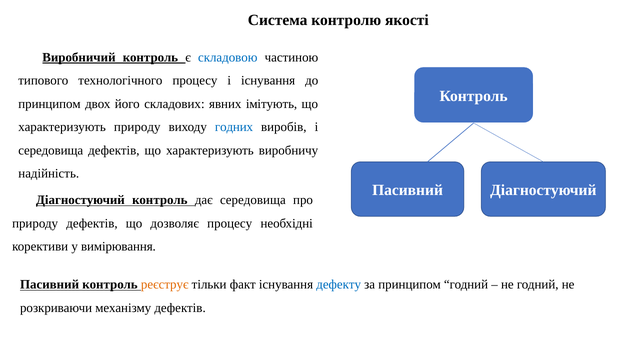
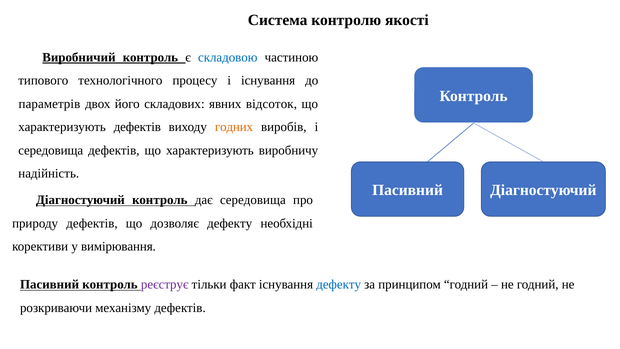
принципом: принципом -> параметрів (49, 104)
імітують: імітують -> відсоток (271, 104)
характеризують природу: природу -> дефектів (137, 127)
годних colour: blue -> orange (234, 127)
дозволяє процесу: процесу -> дефекту (230, 223)
реєструє colour: orange -> purple (165, 284)
